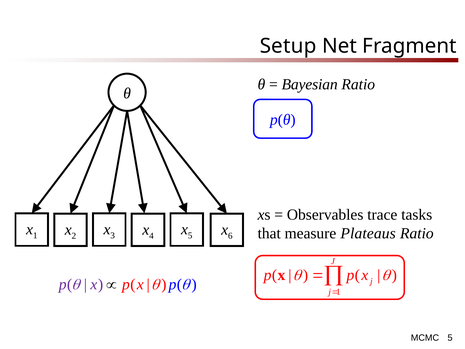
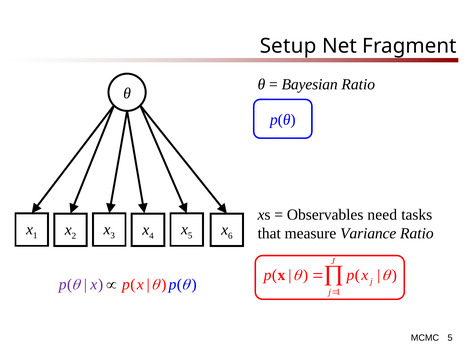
trace: trace -> need (382, 215)
Plateaus: Plateaus -> Variance (368, 233)
